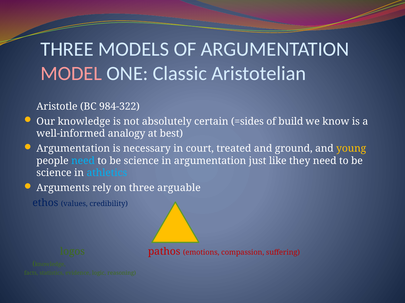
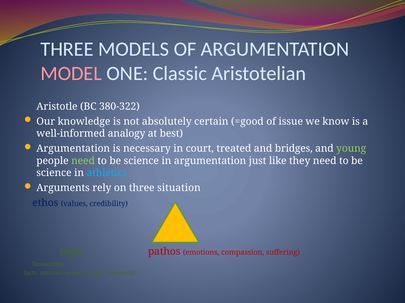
984-322: 984-322 -> 380-322 (119, 107)
=sides: =sides -> =good (247, 122)
build: build -> issue (291, 122)
ground: ground -> bridges (294, 149)
young colour: yellow -> light green (351, 149)
need colour: light blue -> light green (83, 161)
arguable: arguable -> situation (179, 188)
